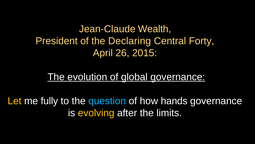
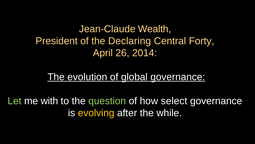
2015: 2015 -> 2014 (145, 53)
Let colour: yellow -> light green (15, 101)
fully: fully -> with (49, 101)
question colour: light blue -> light green (107, 101)
hands: hands -> select (174, 101)
limits: limits -> while (169, 113)
